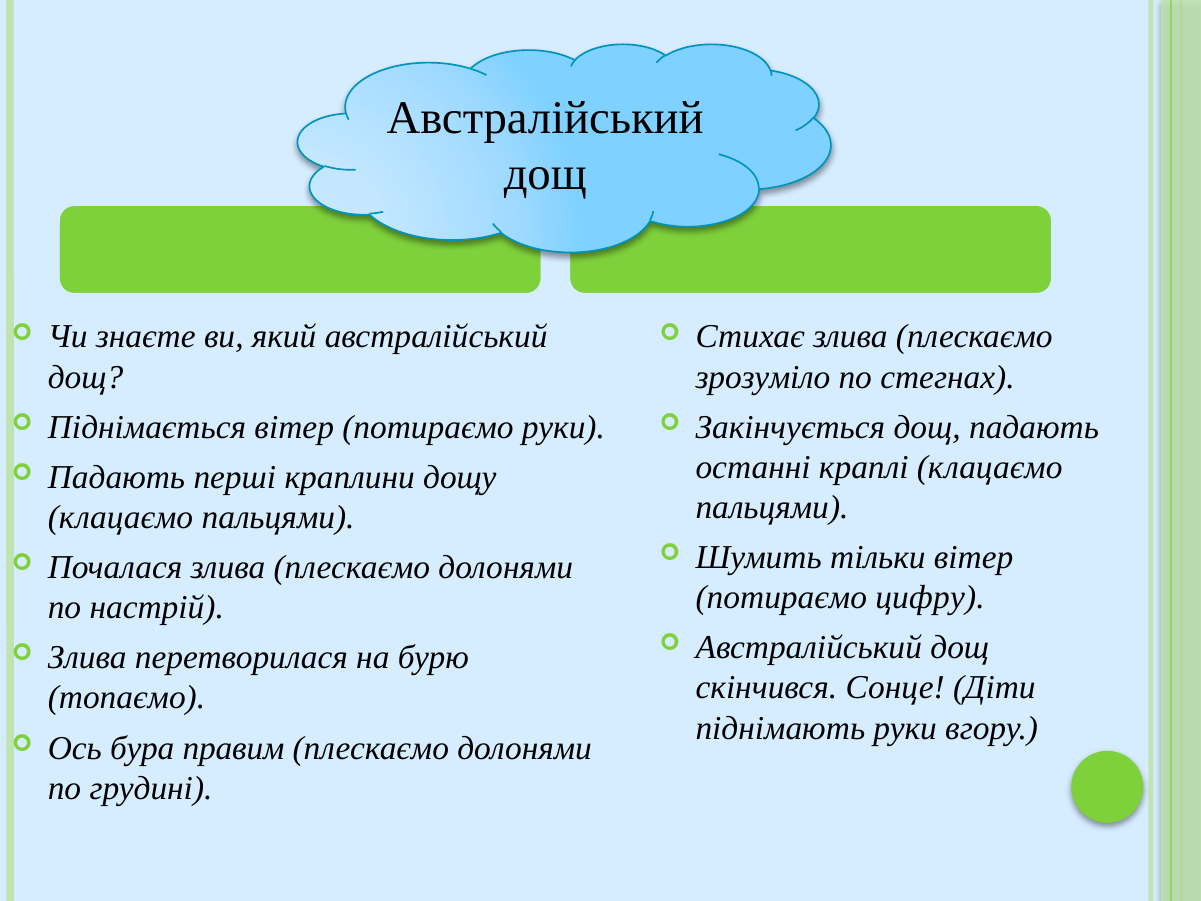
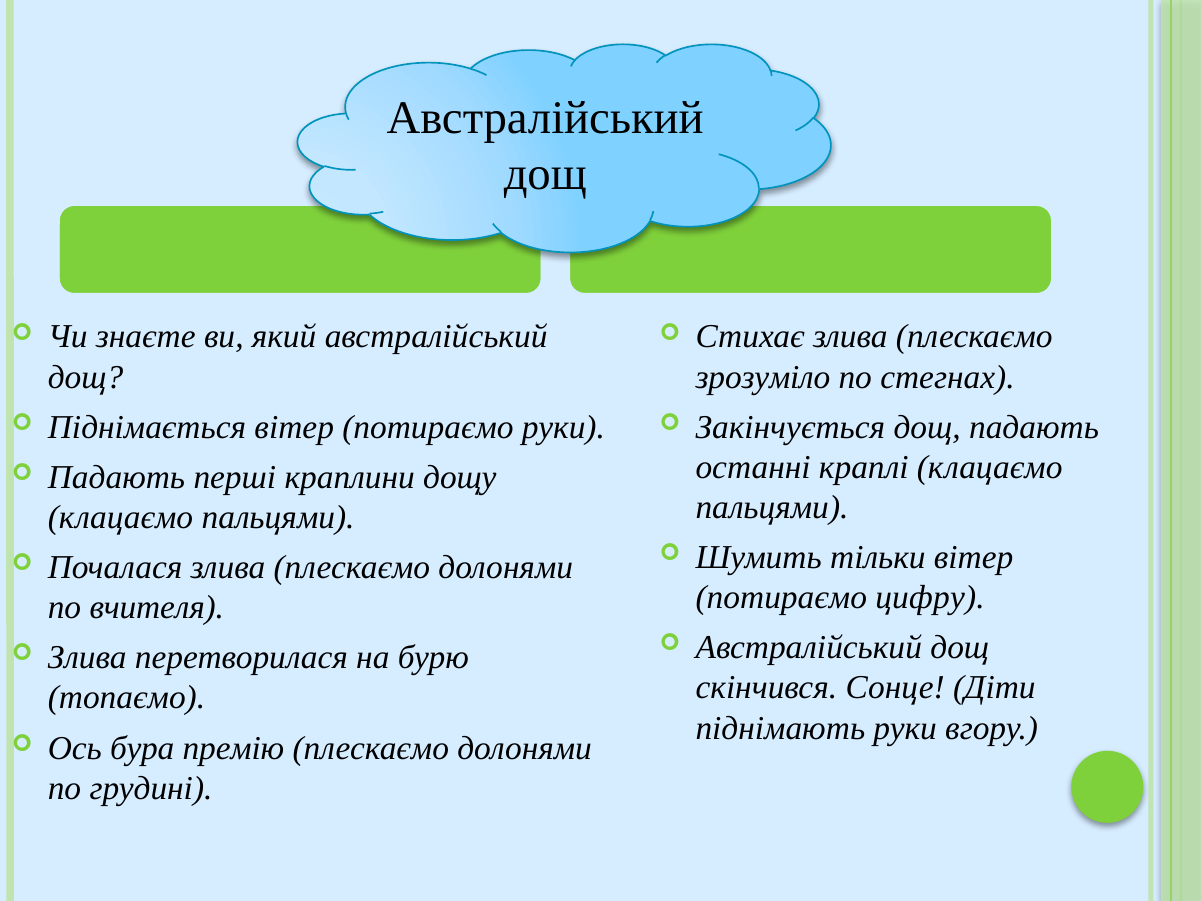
настрій: настрій -> вчителя (157, 607)
правим: правим -> премію (233, 748)
